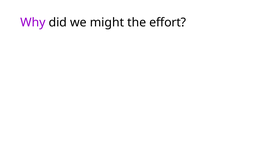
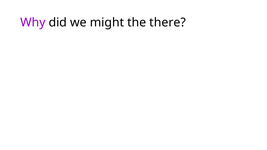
effort: effort -> there (168, 22)
